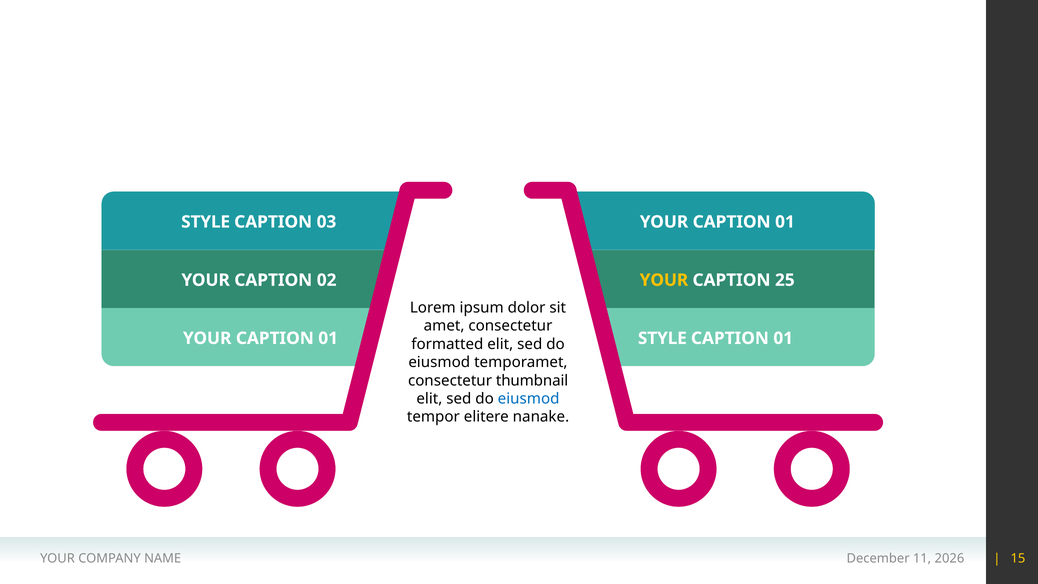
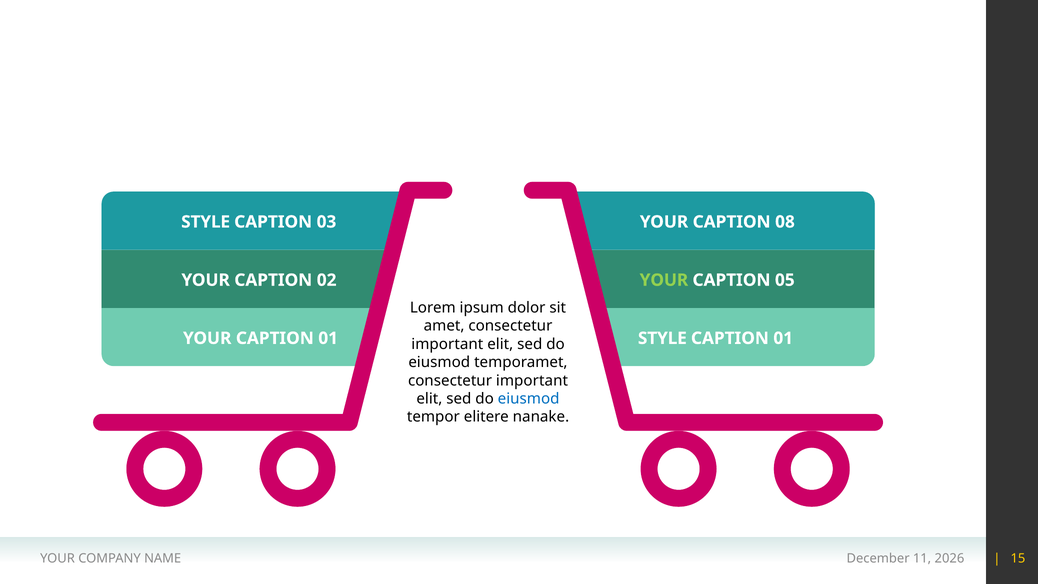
01: 01 -> 08 (785, 222)
YOUR colour: yellow -> light green (664, 280)
25: 25 -> 05 (785, 280)
formatted: formatted -> important (447, 344)
thumbnail: thumbnail -> important (532, 380)
